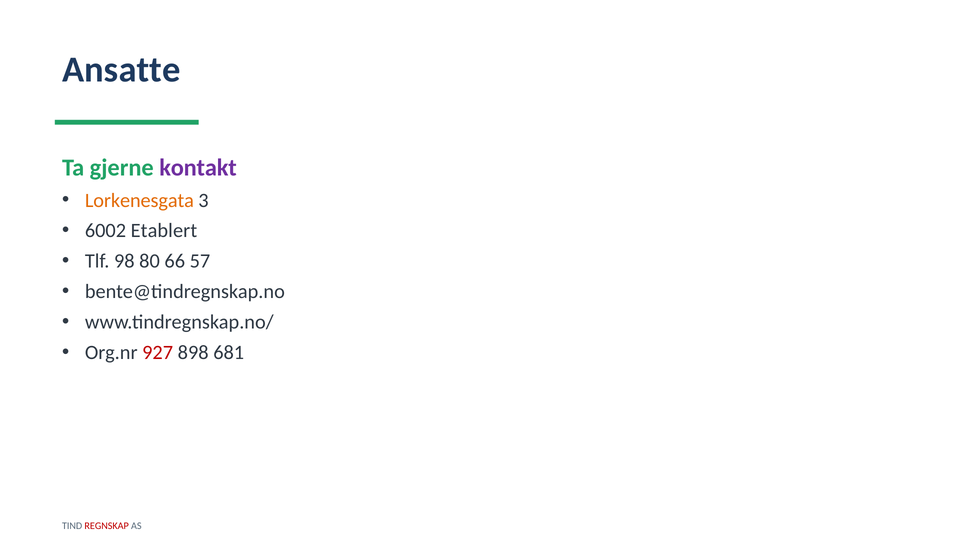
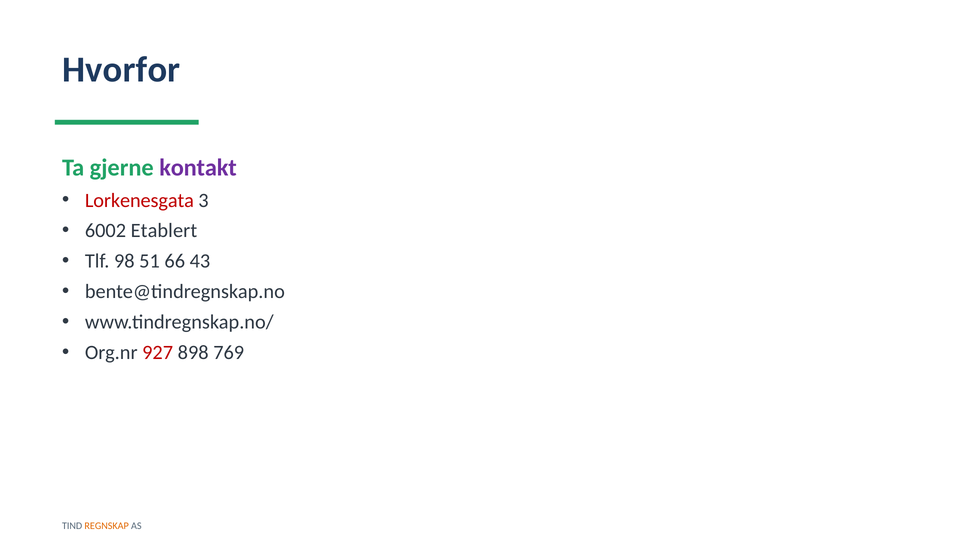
Ansatte: Ansatte -> Hvorfor (121, 70)
Lorkenesgata colour: orange -> red (139, 200)
80: 80 -> 51 (150, 261)
57: 57 -> 43 (200, 261)
681: 681 -> 769 (229, 353)
REGNSKAP colour: red -> orange (107, 526)
